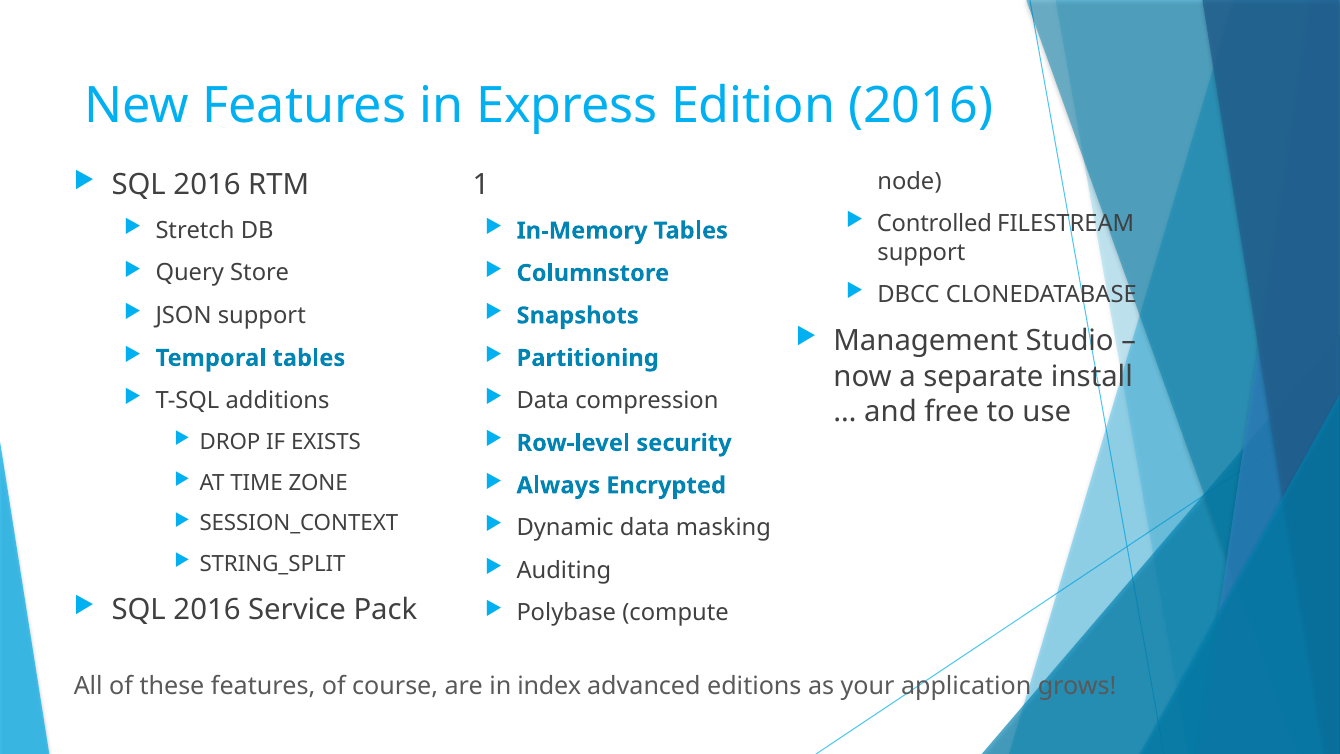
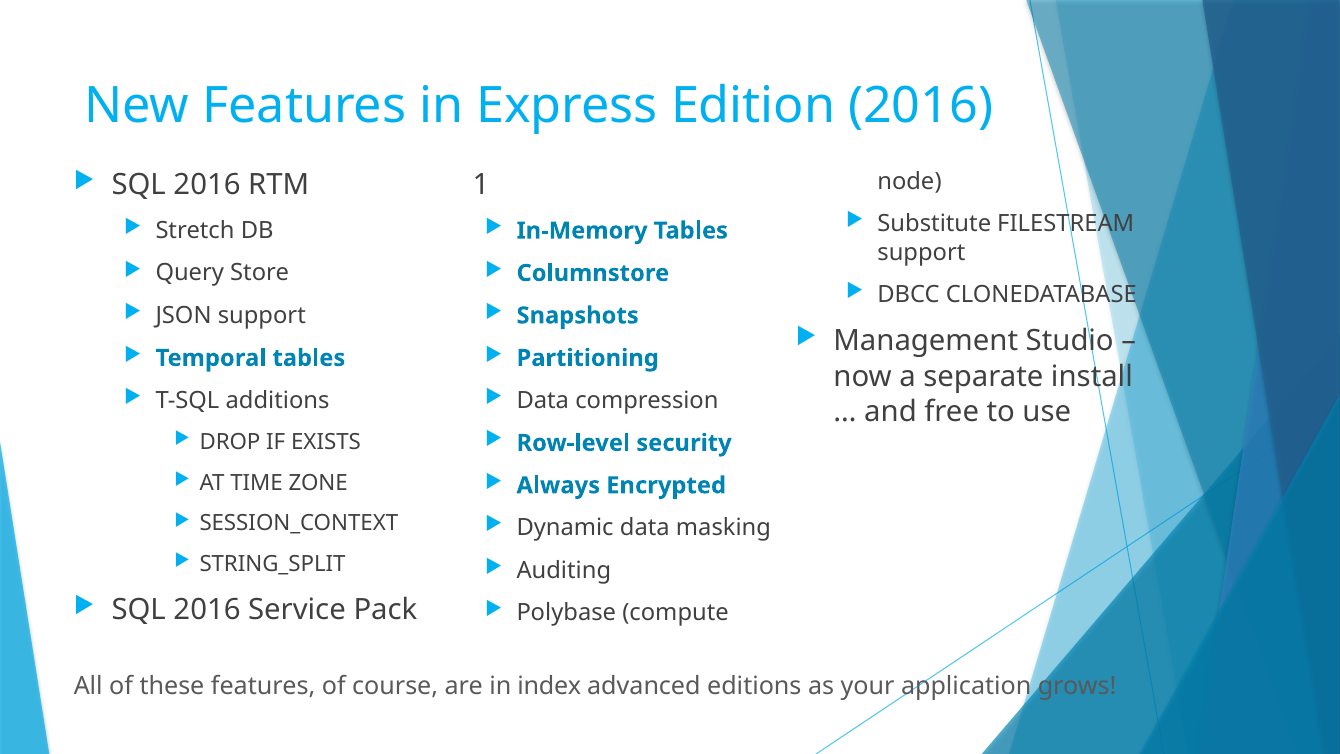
Controlled: Controlled -> Substitute (934, 224)
